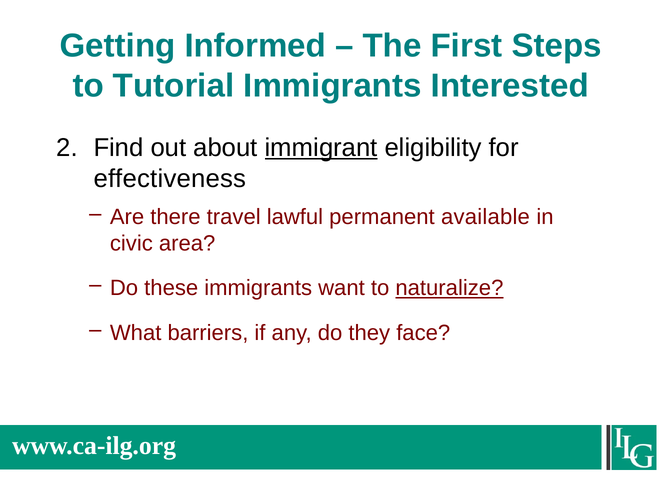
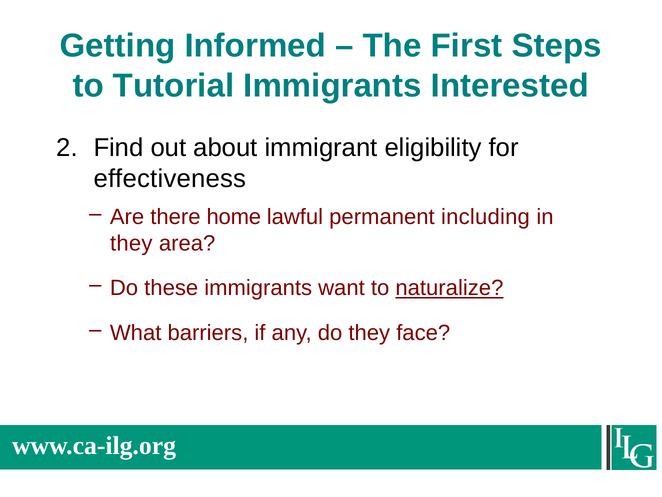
immigrant underline: present -> none (321, 147)
travel: travel -> home (234, 217)
available: available -> including (485, 217)
civic: civic -> they (131, 243)
